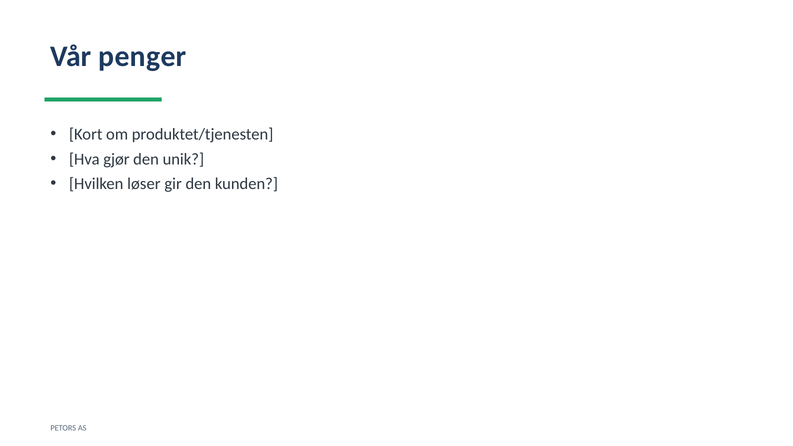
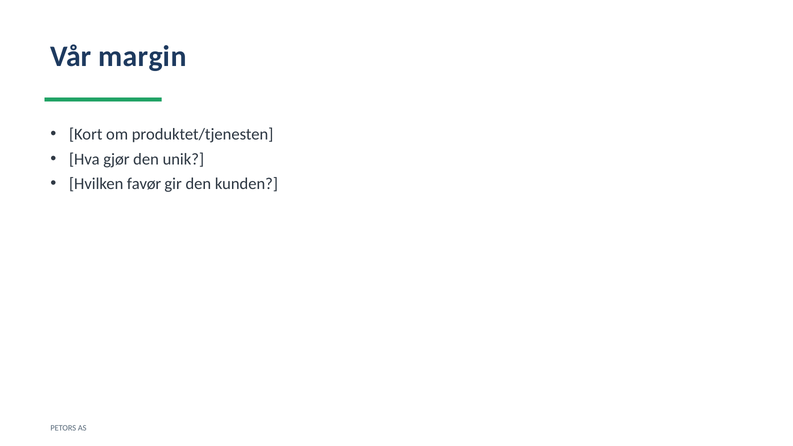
penger: penger -> margin (142, 57)
løser: løser -> favør (144, 184)
